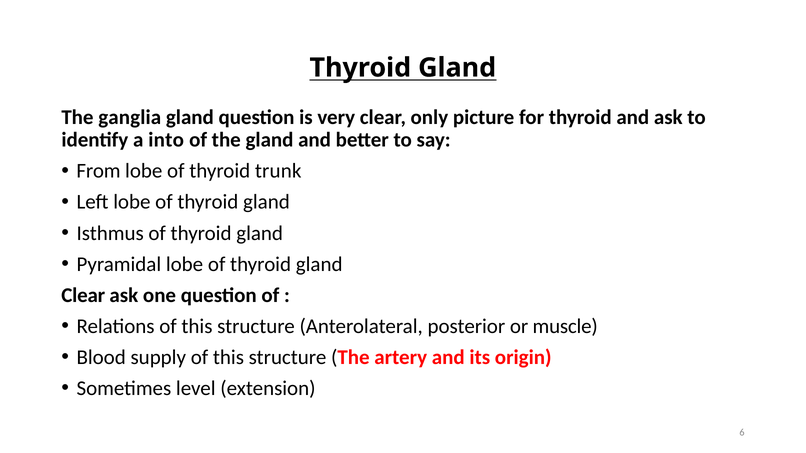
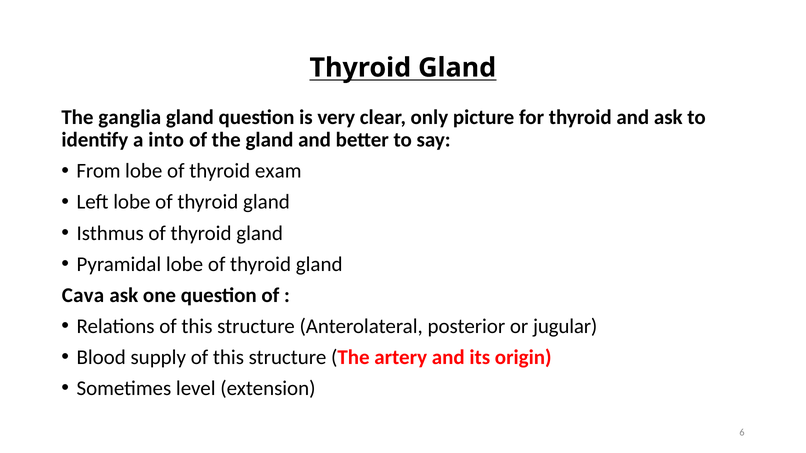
trunk: trunk -> exam (278, 171)
Clear: Clear -> Cava (83, 295)
muscle: muscle -> jugular (565, 326)
